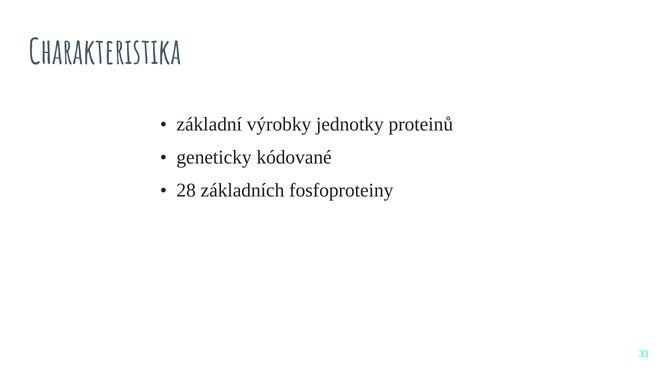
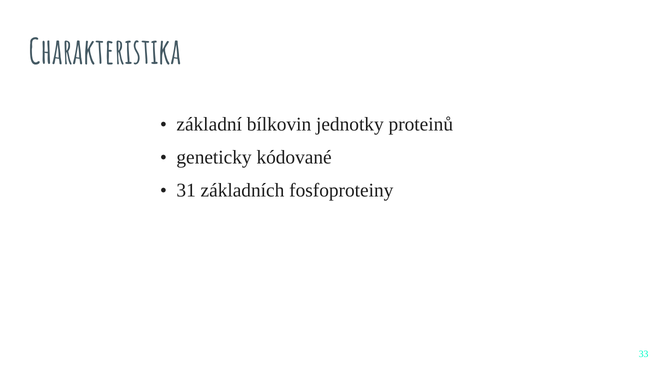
výrobky: výrobky -> bílkovin (279, 124)
28: 28 -> 31 (186, 190)
